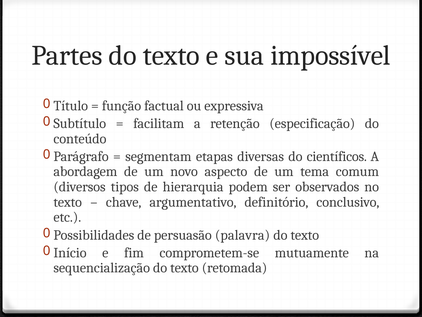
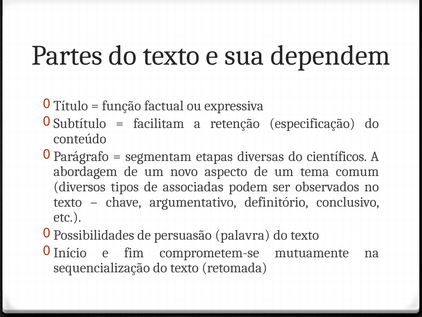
impossível: impossível -> dependem (330, 55)
hierarquia: hierarquia -> associadas (193, 187)
